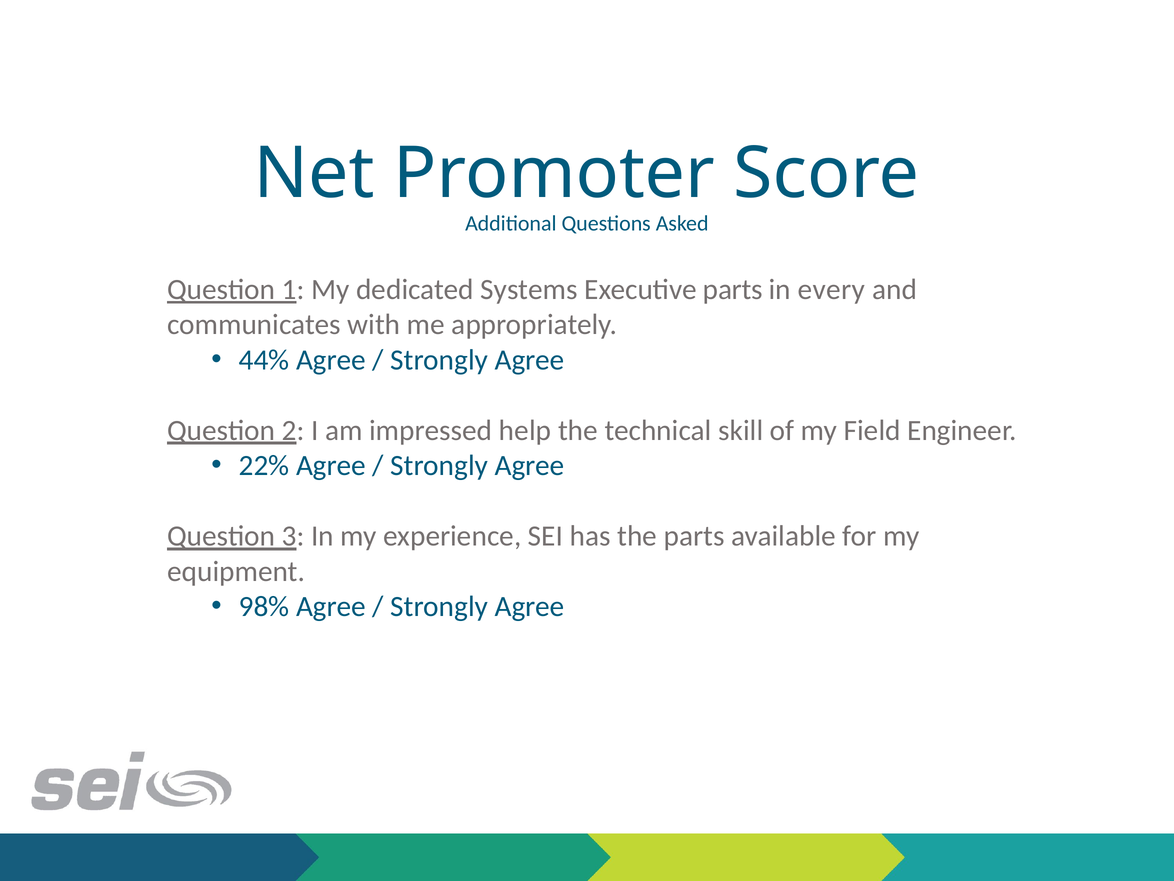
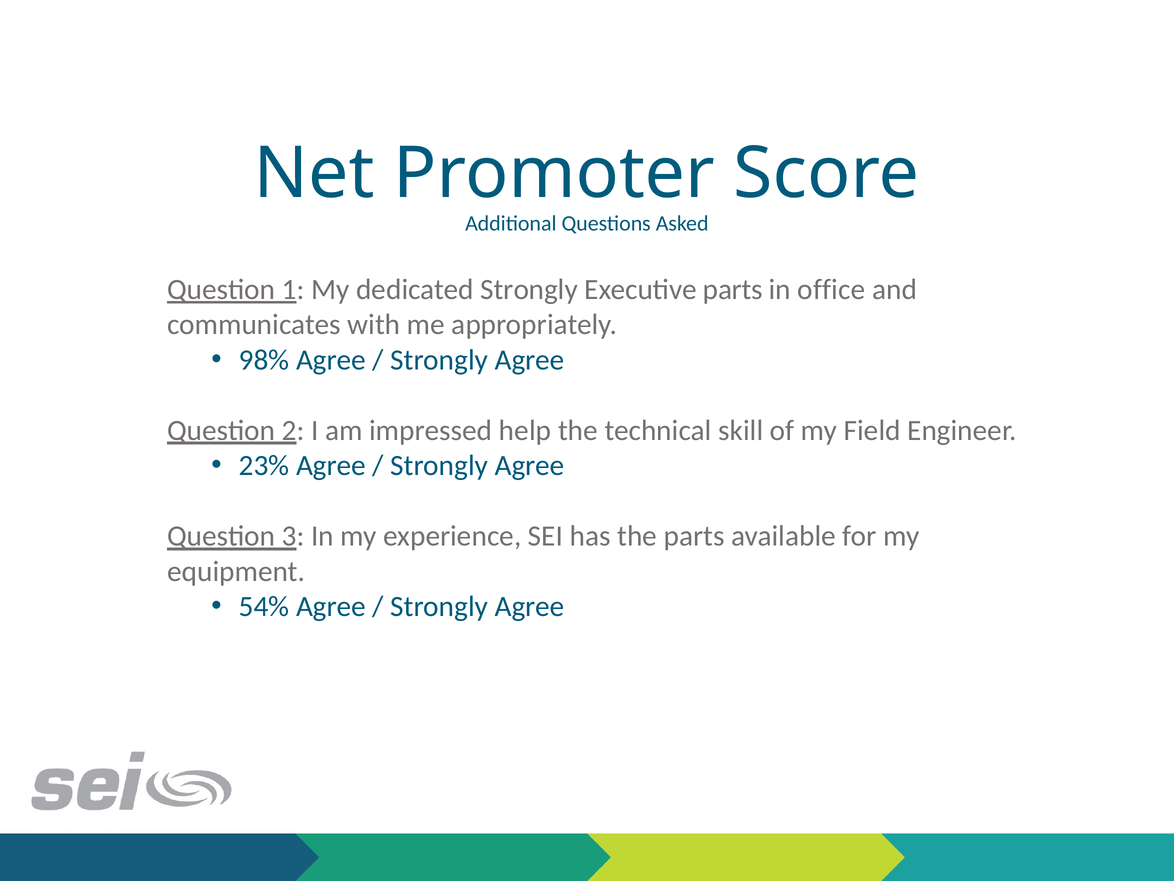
dedicated Systems: Systems -> Strongly (529, 289)
every: every -> office (831, 289)
44%: 44% -> 98% (264, 360)
22%: 22% -> 23% (264, 465)
98%: 98% -> 54% (264, 606)
